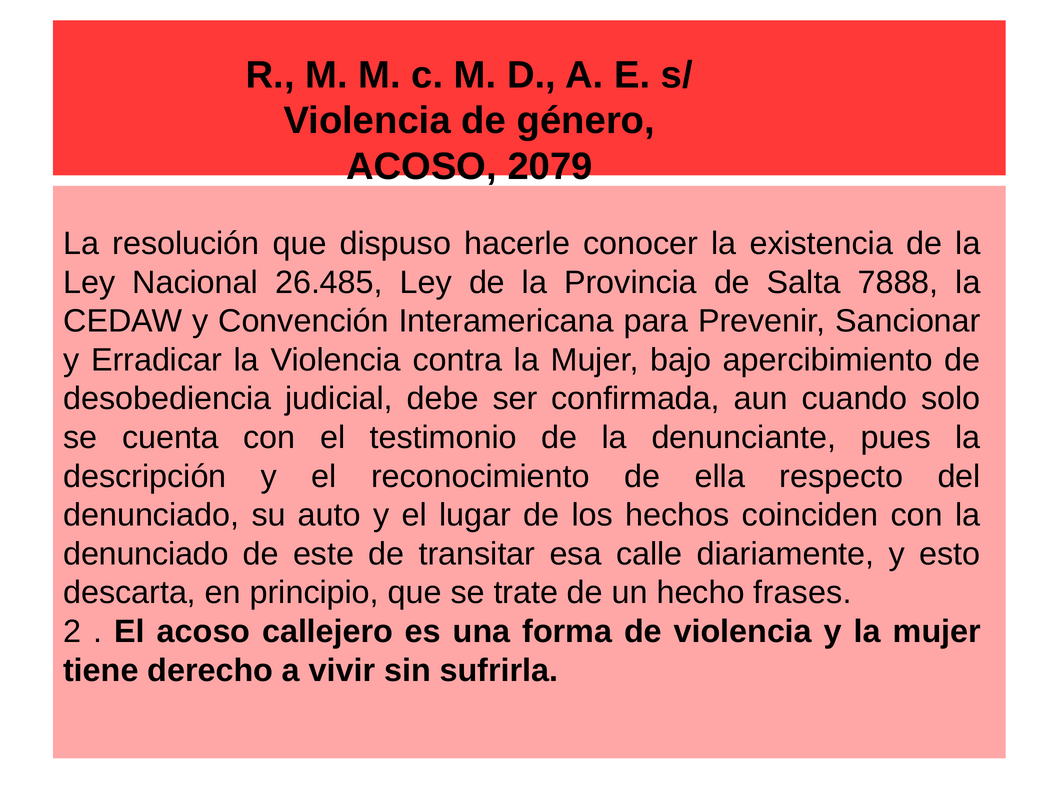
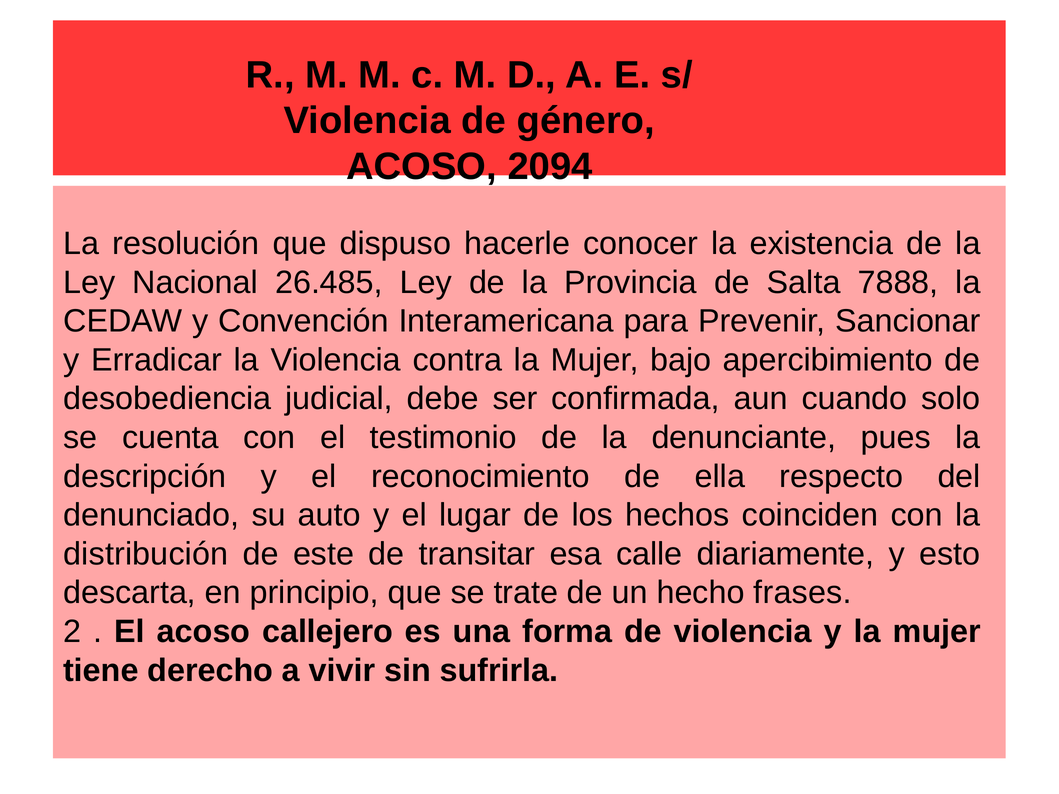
2079: 2079 -> 2094 (550, 167)
denunciado: denunciado -> distribución (146, 554)
